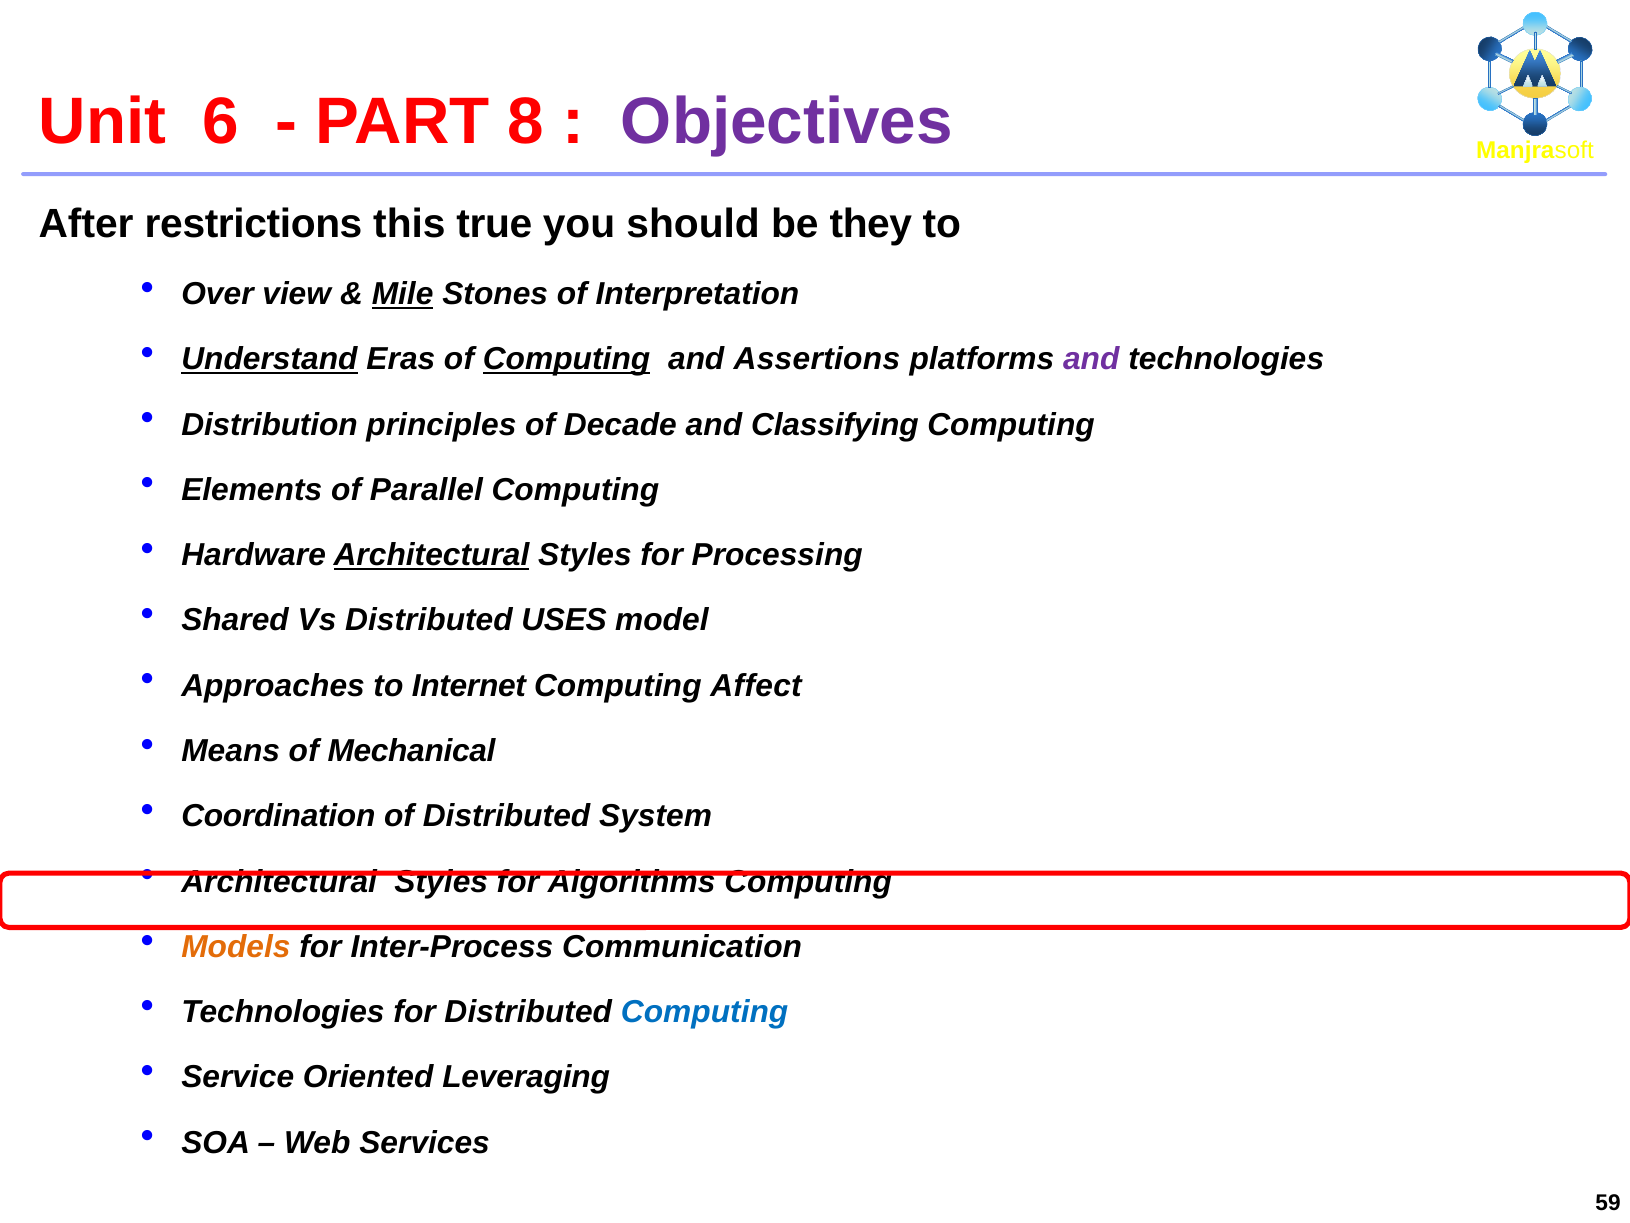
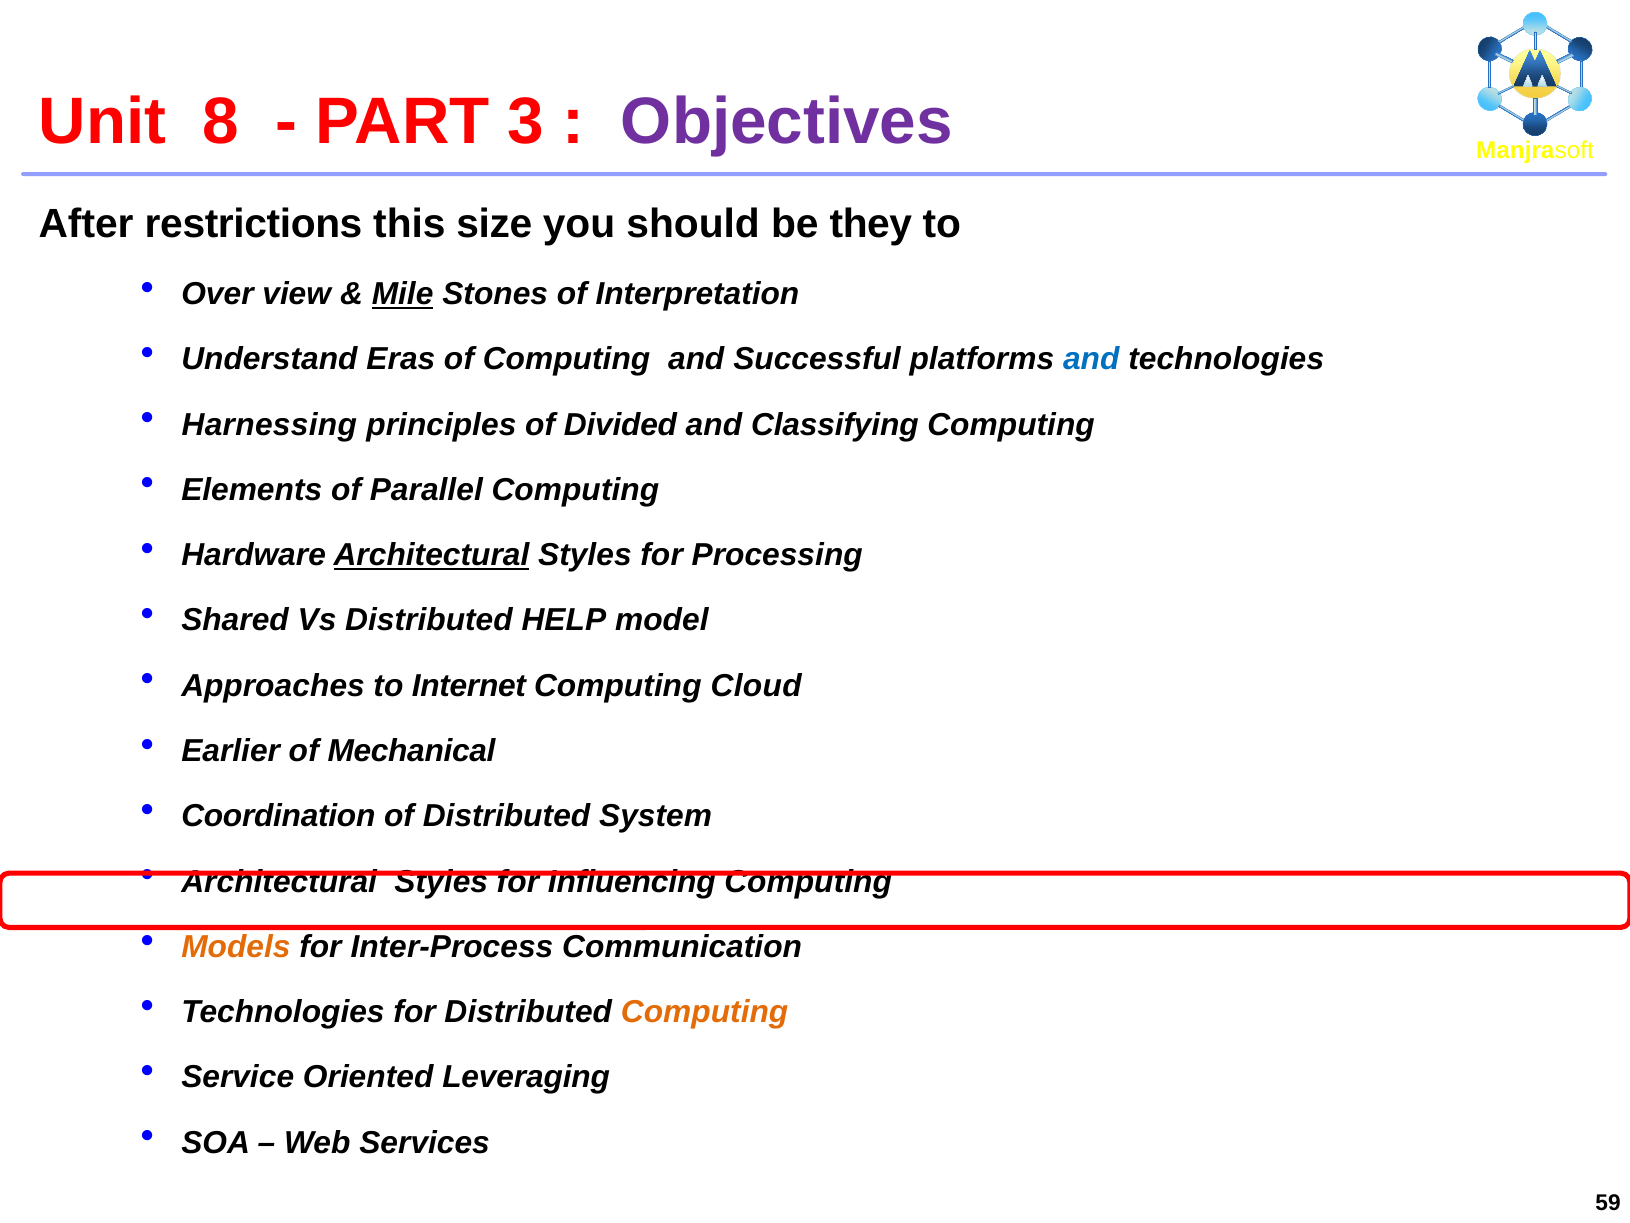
6: 6 -> 8 (221, 121)
8: 8 -> 3 (526, 121)
true: true -> size (494, 224)
Understand underline: present -> none (269, 359)
Computing underline: present -> none (567, 359)
Assertions: Assertions -> Successful (817, 359)
and colour: purple -> blue (1091, 359)
Distribution: Distribution -> Harnessing (269, 424)
Decade: Decade -> Divided (620, 424)
USES: USES -> HELP (564, 620)
Affect: Affect -> Cloud (756, 685)
Means: Means -> Earlier (231, 751)
Algorithms: Algorithms -> Influencing (632, 881)
Computing colour: blue -> orange (705, 1012)
